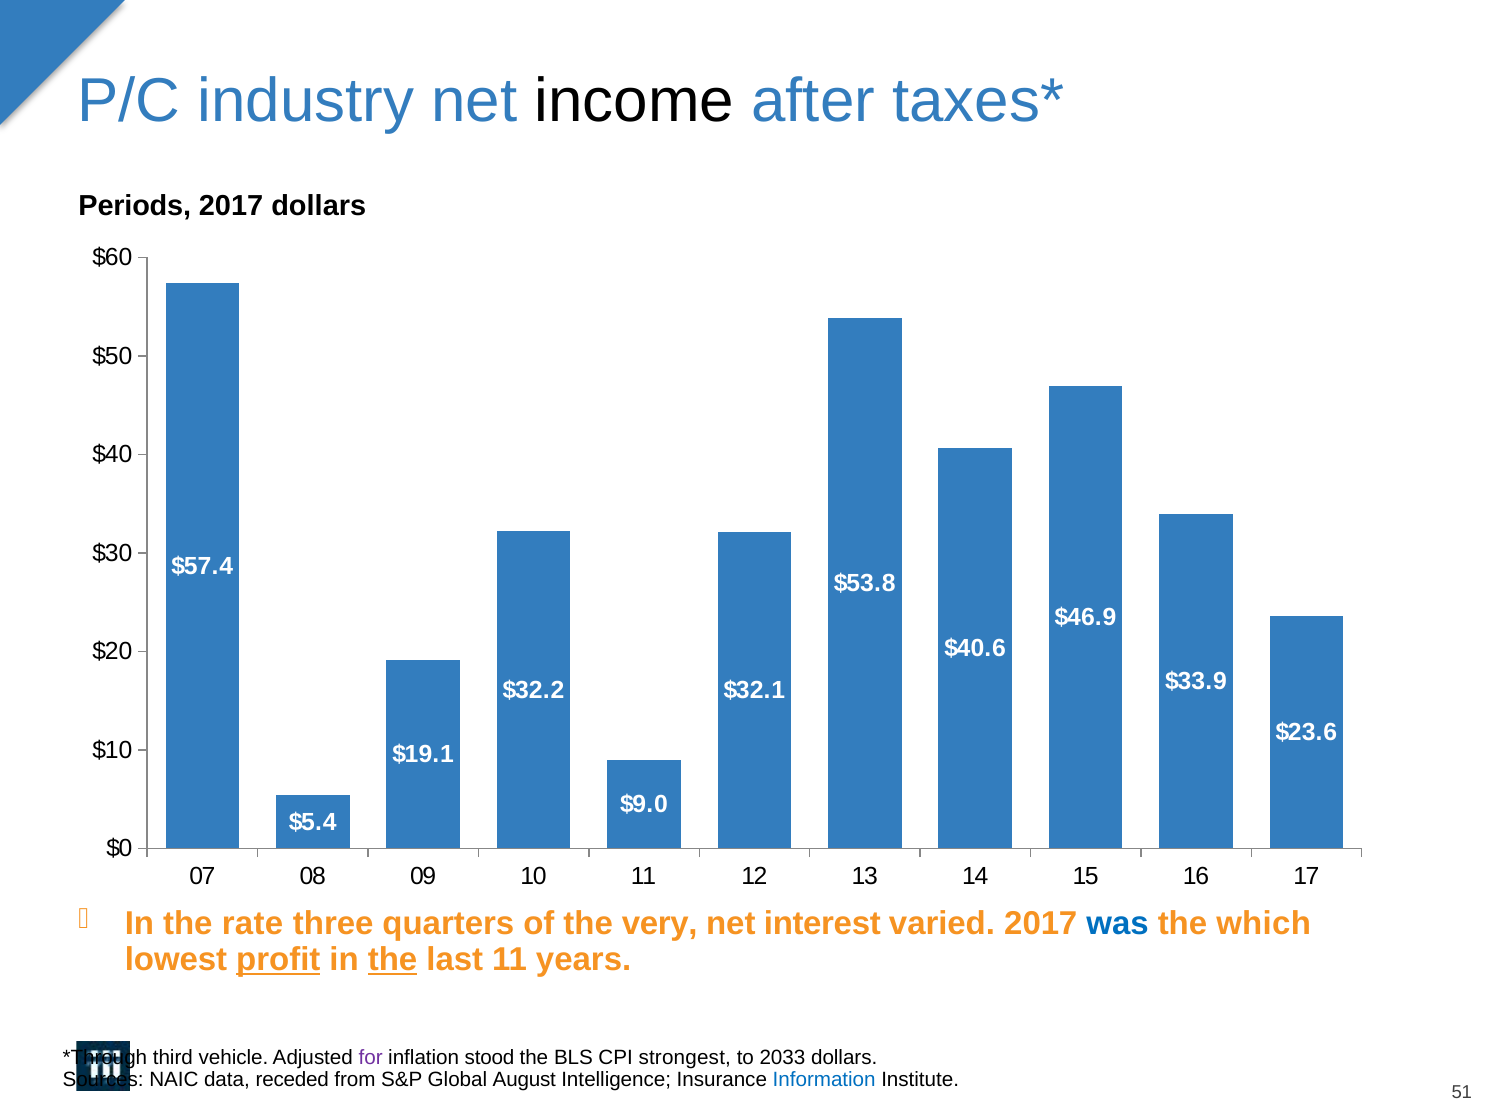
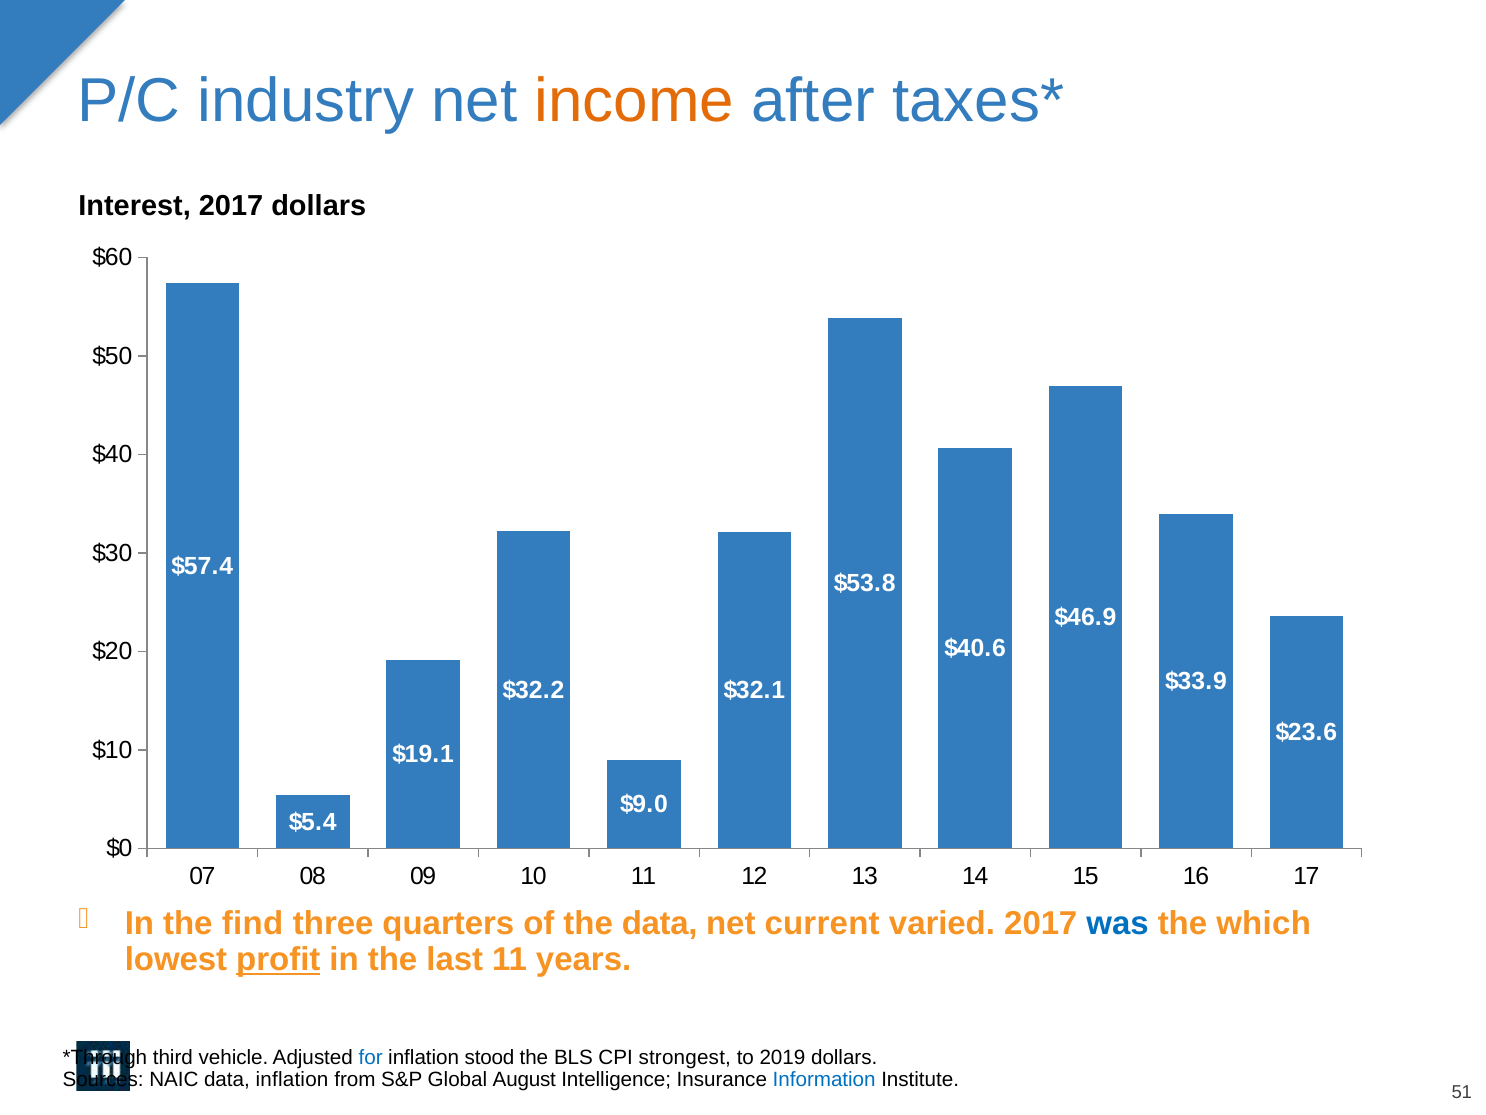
income colour: black -> orange (634, 101)
Periods: Periods -> Interest (135, 206)
rate: rate -> find (253, 923)
the very: very -> data (660, 923)
interest: interest -> current (822, 923)
the underline: present -> none (393, 959)
for colour: purple -> blue (371, 1057)
2033: 2033 -> 2019 (782, 1057)
data receded: receded -> inflation (292, 1079)
